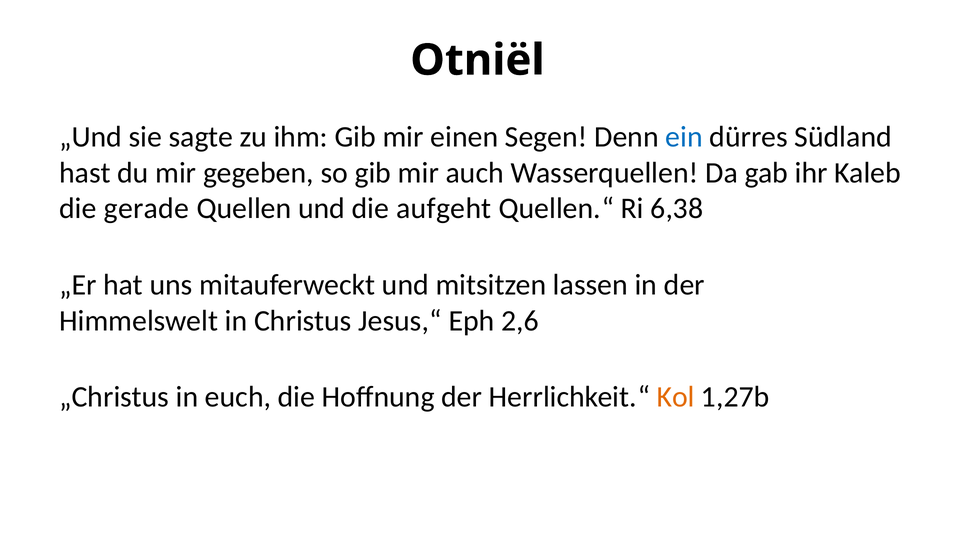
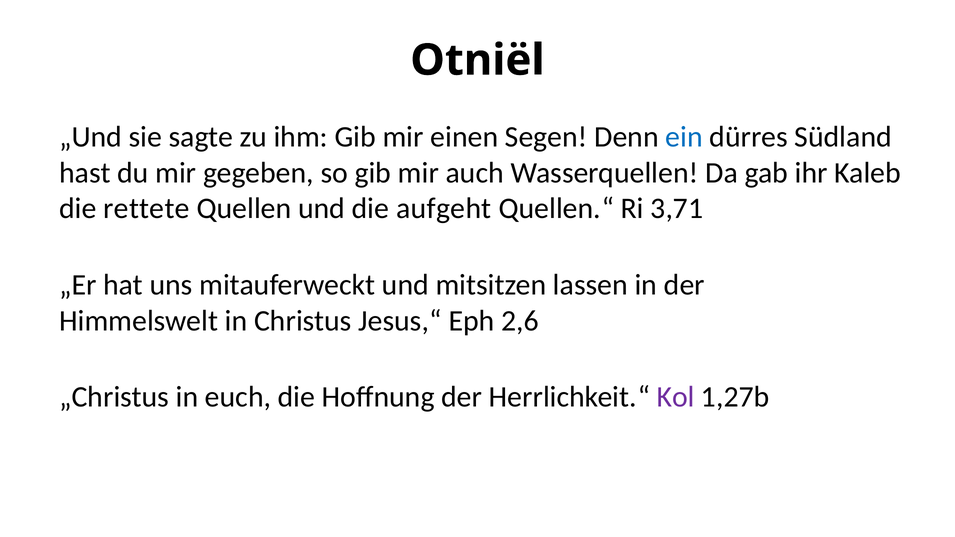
gerade: gerade -> rettete (146, 209)
6,38: 6,38 -> 3,71 (677, 209)
Kol colour: orange -> purple (676, 397)
